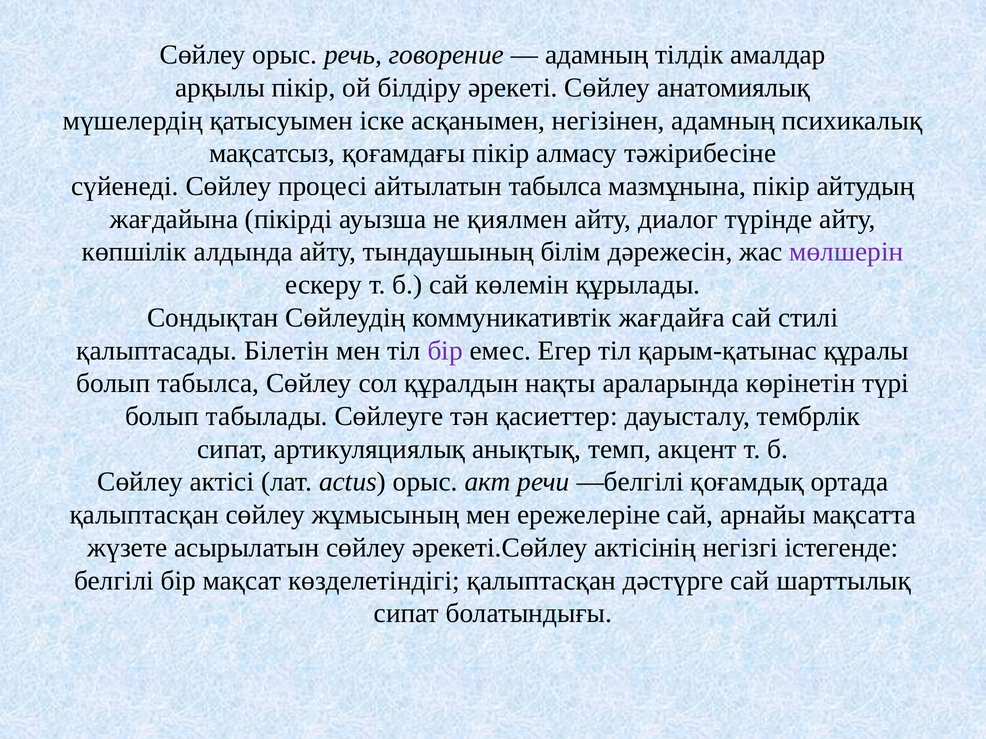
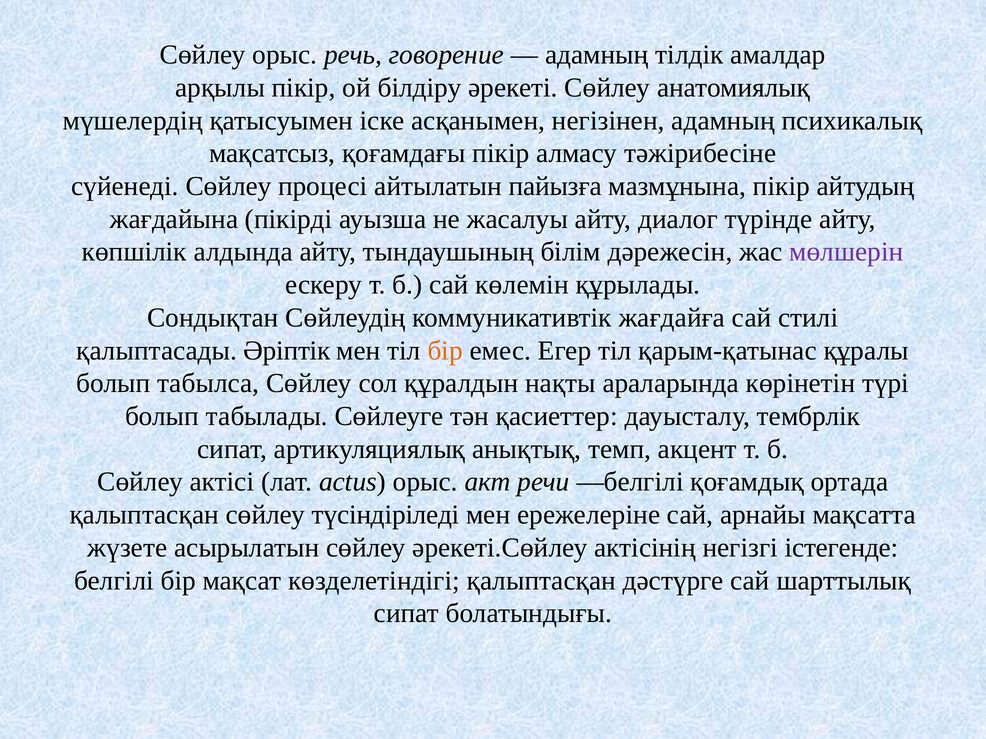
айтылатын табылса: табылса -> пайызға (555, 186)
қиялмен: қиялмен -> жасалуы (517, 219)
Білетін: Білетін -> Әріптік (287, 351)
бір colour: purple -> orange (445, 351)
жұмысының: жұмысының -> түсіндіріледі (386, 515)
